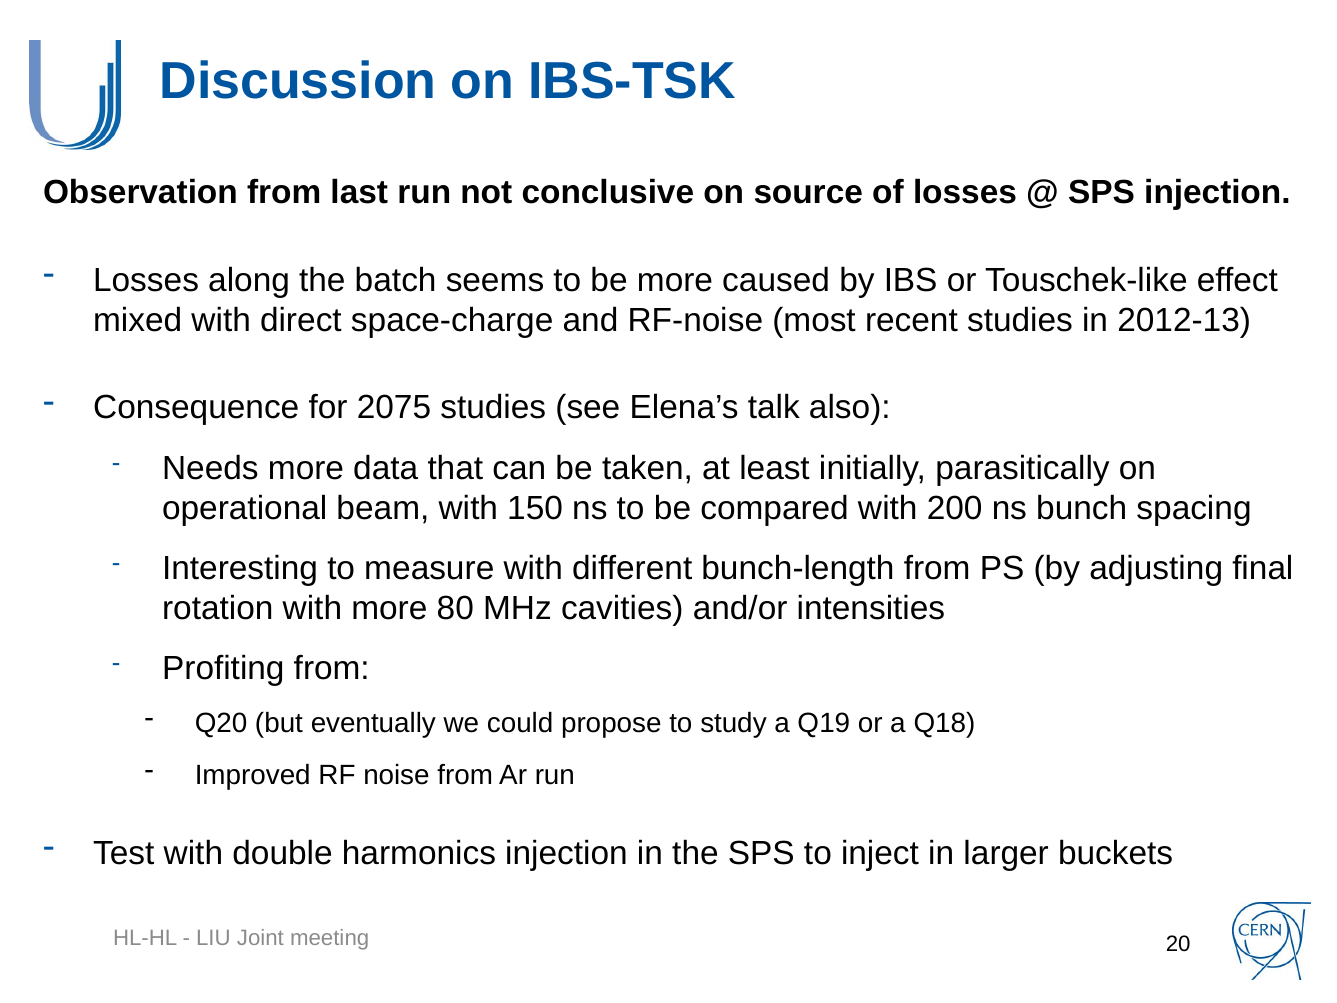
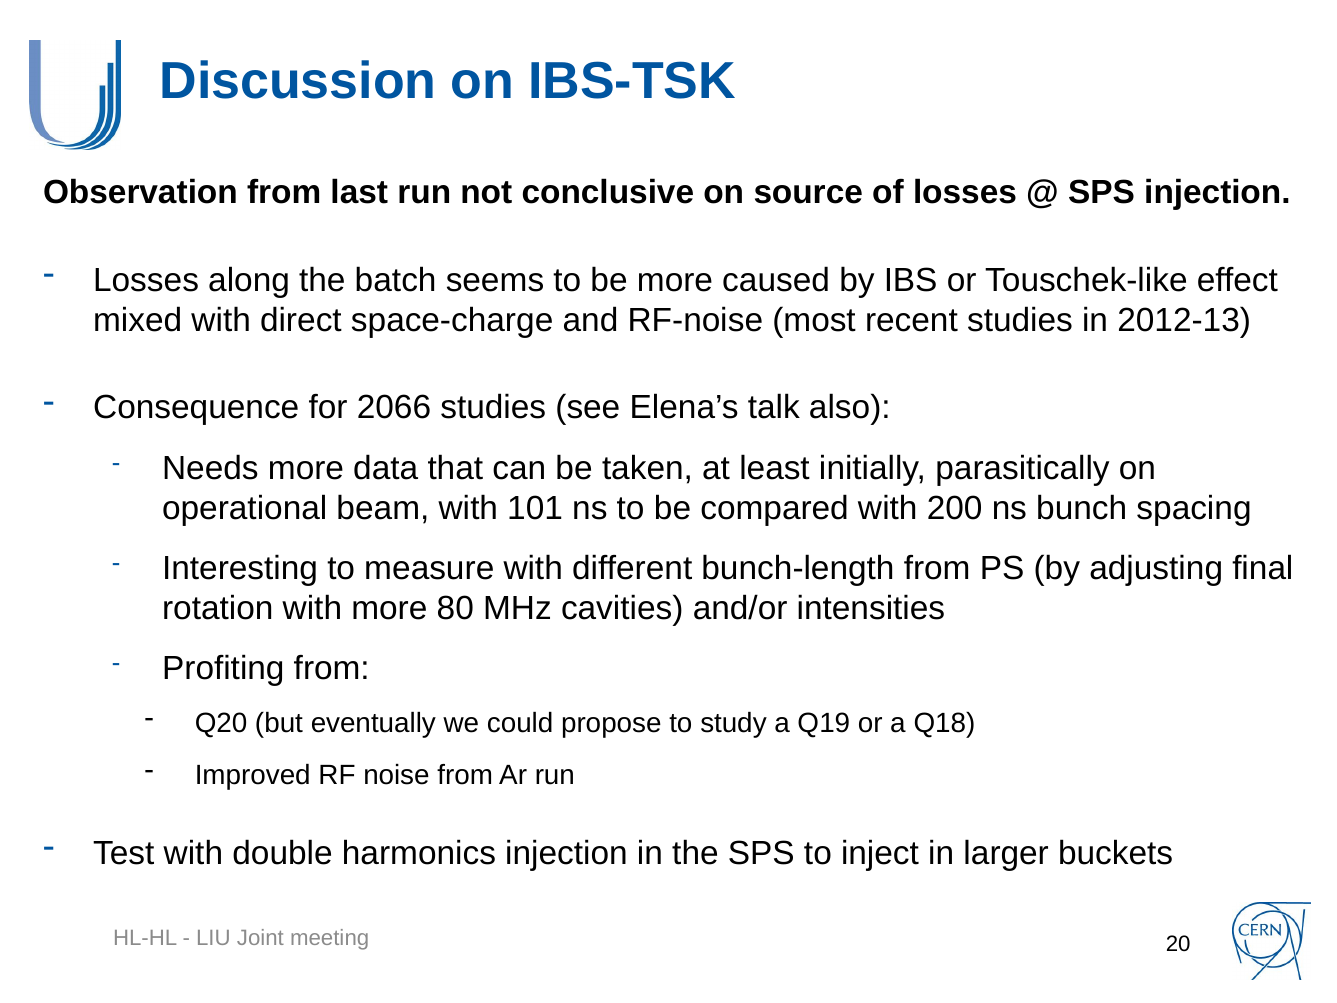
2075: 2075 -> 2066 (394, 408)
150: 150 -> 101 (535, 508)
